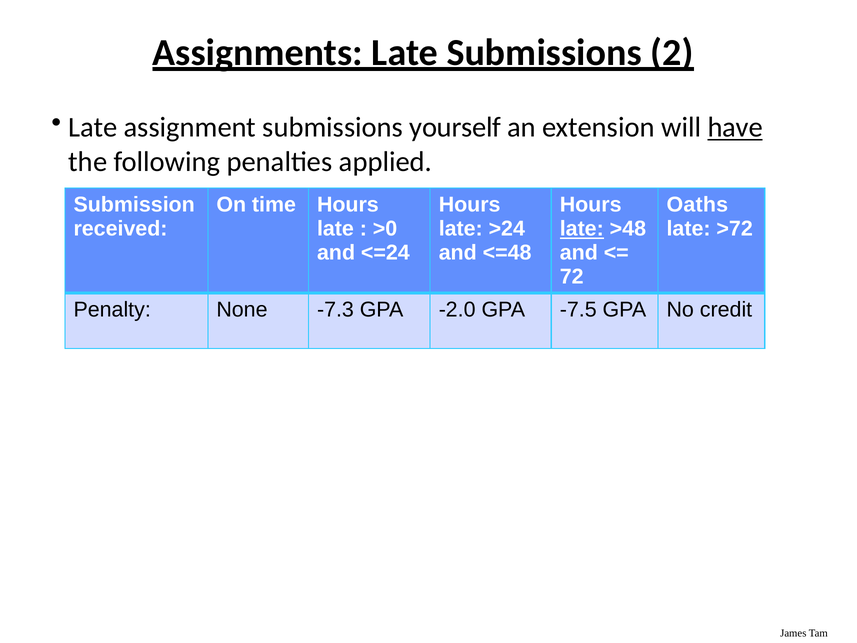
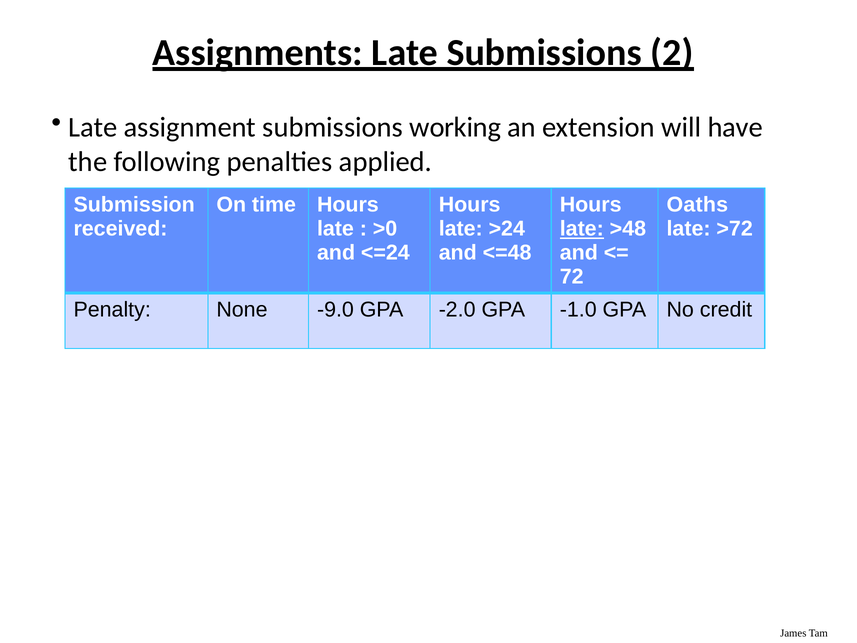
yourself: yourself -> working (455, 127)
have underline: present -> none (735, 127)
-7.3: -7.3 -> -9.0 (335, 309)
-7.5: -7.5 -> -1.0 (578, 309)
